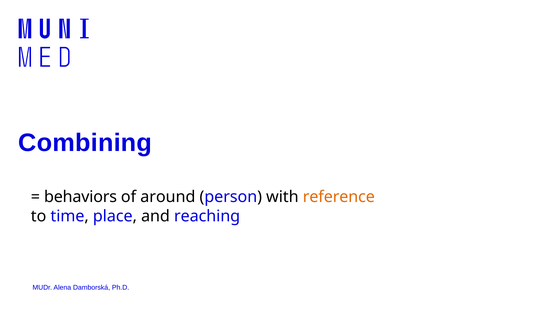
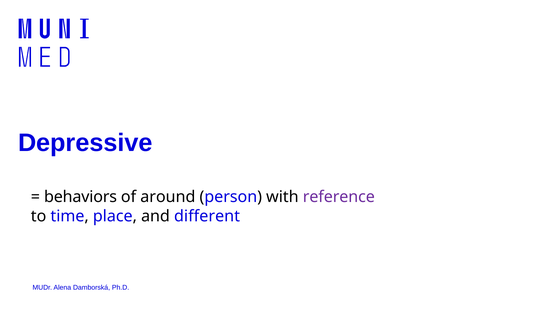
Combining: Combining -> Depressive (85, 143)
reference colour: orange -> purple (339, 197)
reaching: reaching -> different (207, 216)
